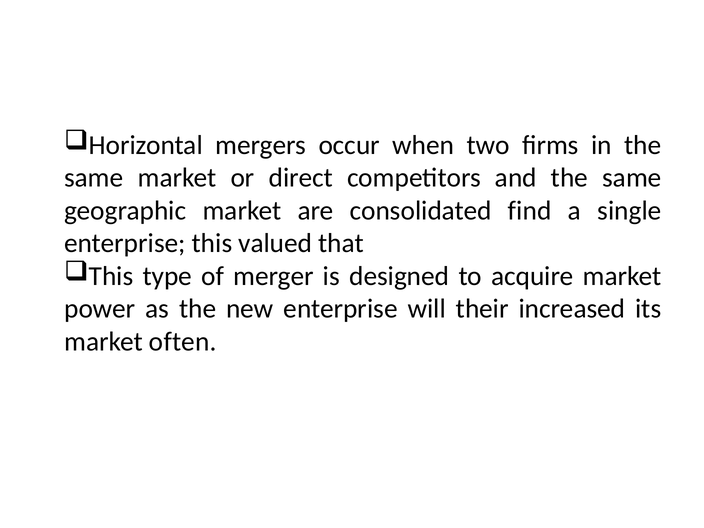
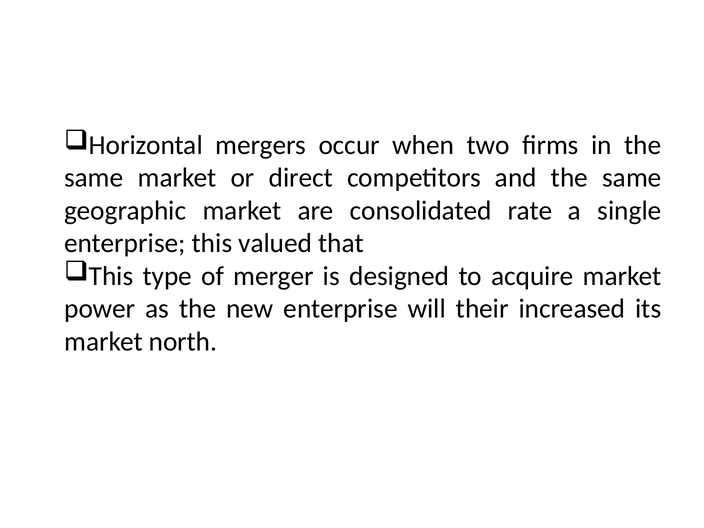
find: find -> rate (530, 211)
often: often -> north (183, 342)
